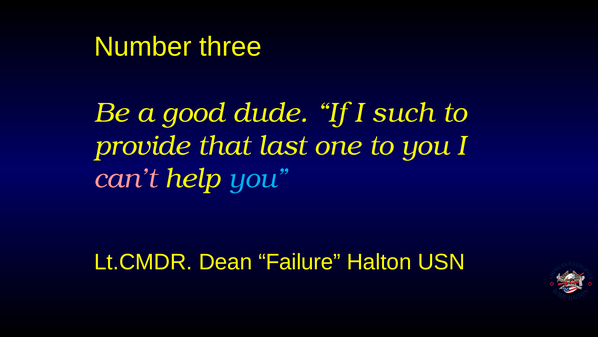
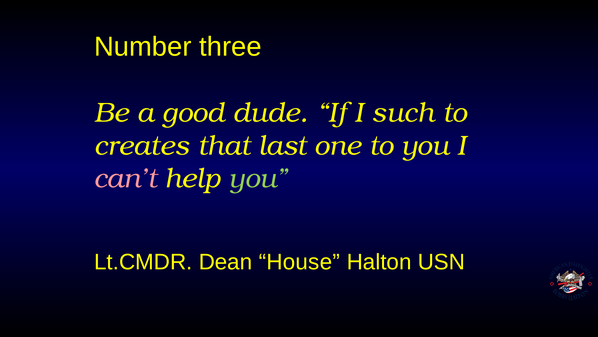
provide: provide -> creates (142, 145)
you colour: light blue -> light green (258, 178)
Failure: Failure -> House (299, 262)
